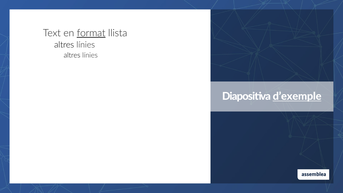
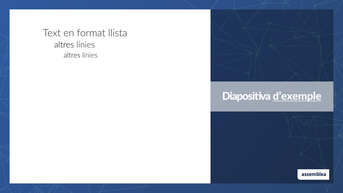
format underline: present -> none (91, 33)
